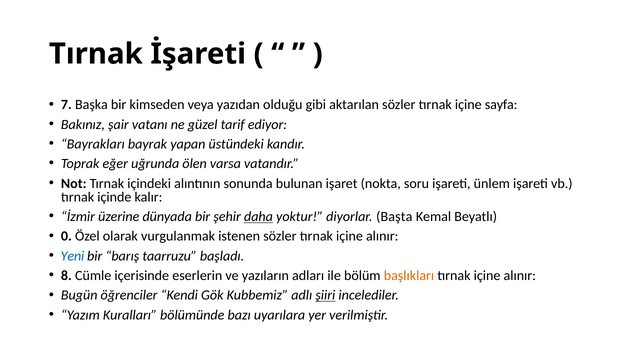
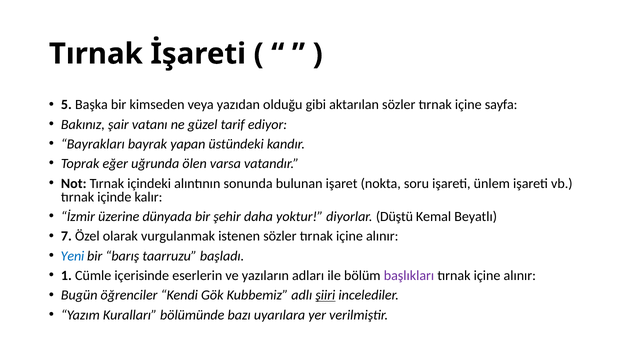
7: 7 -> 5 (66, 105)
daha underline: present -> none (258, 217)
Başta: Başta -> Düştü (394, 217)
0: 0 -> 7 (66, 236)
8: 8 -> 1 (66, 276)
başlıkları colour: orange -> purple (409, 276)
